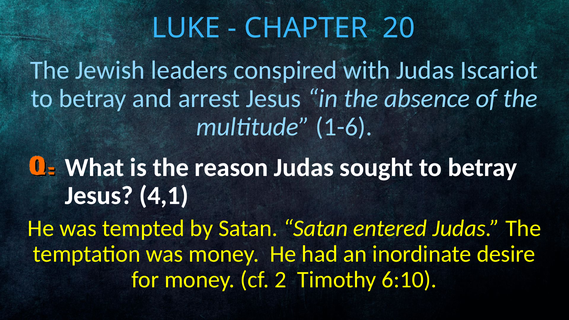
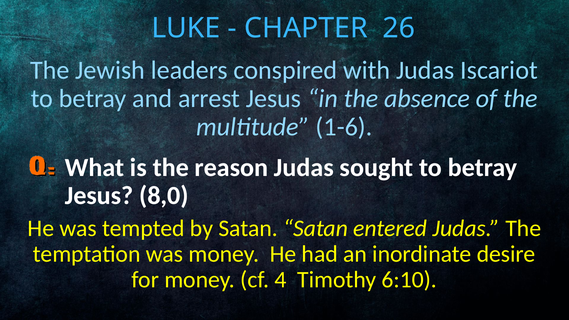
20: 20 -> 26 (399, 28)
4,1: 4,1 -> 8,0 (164, 196)
2: 2 -> 4 (280, 280)
